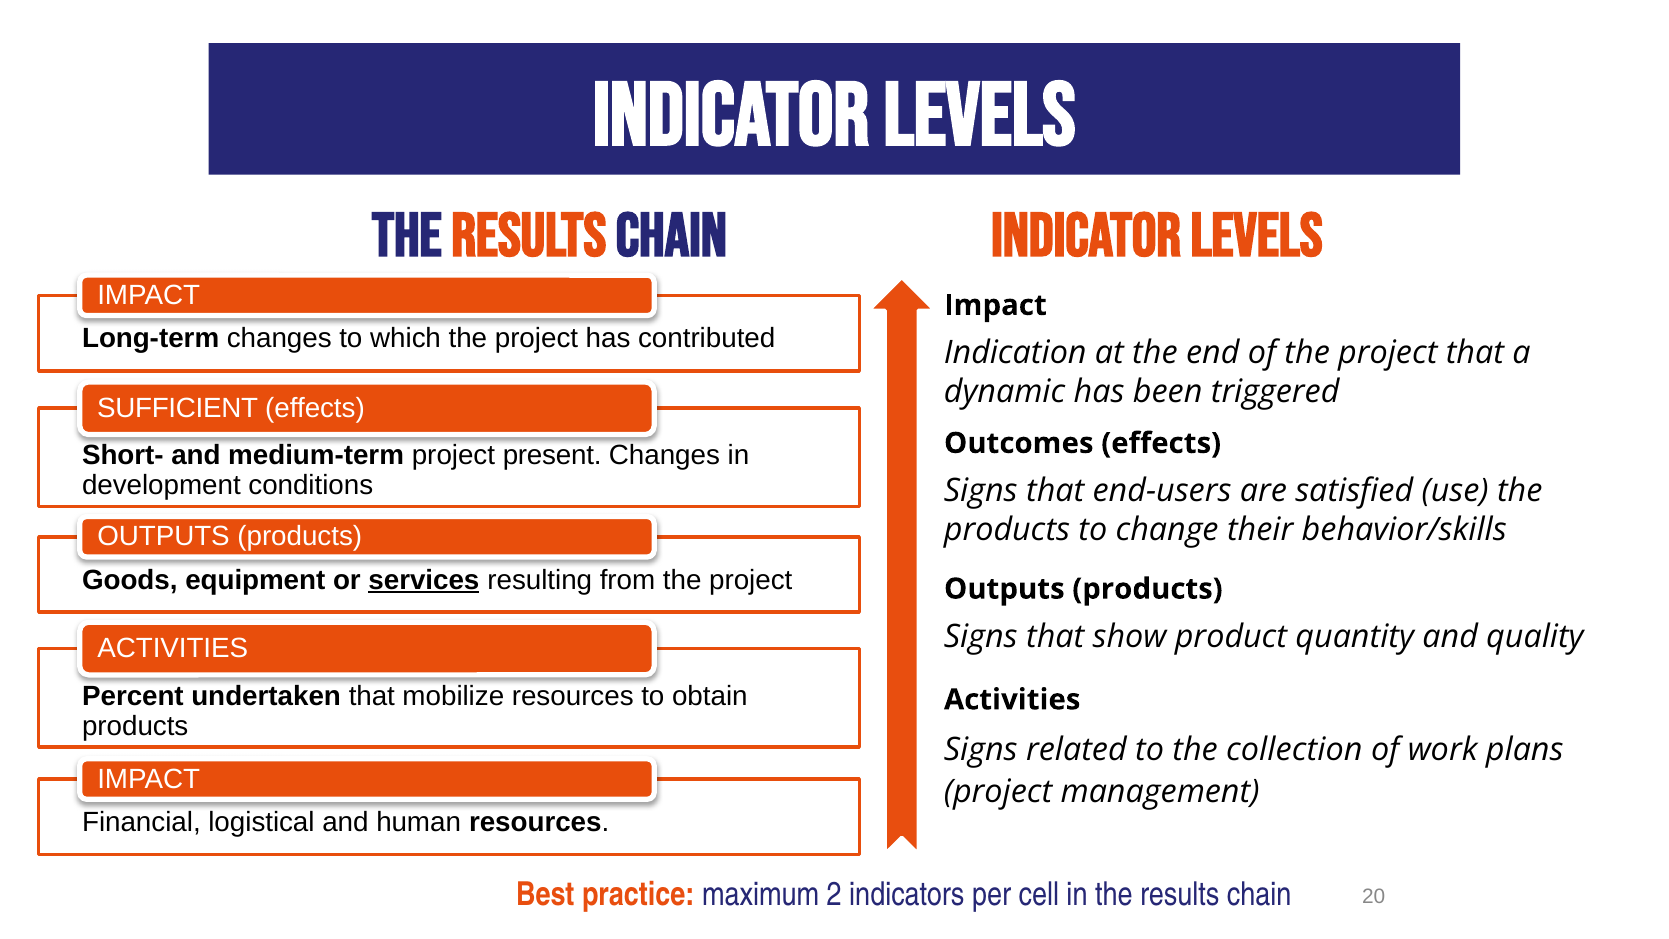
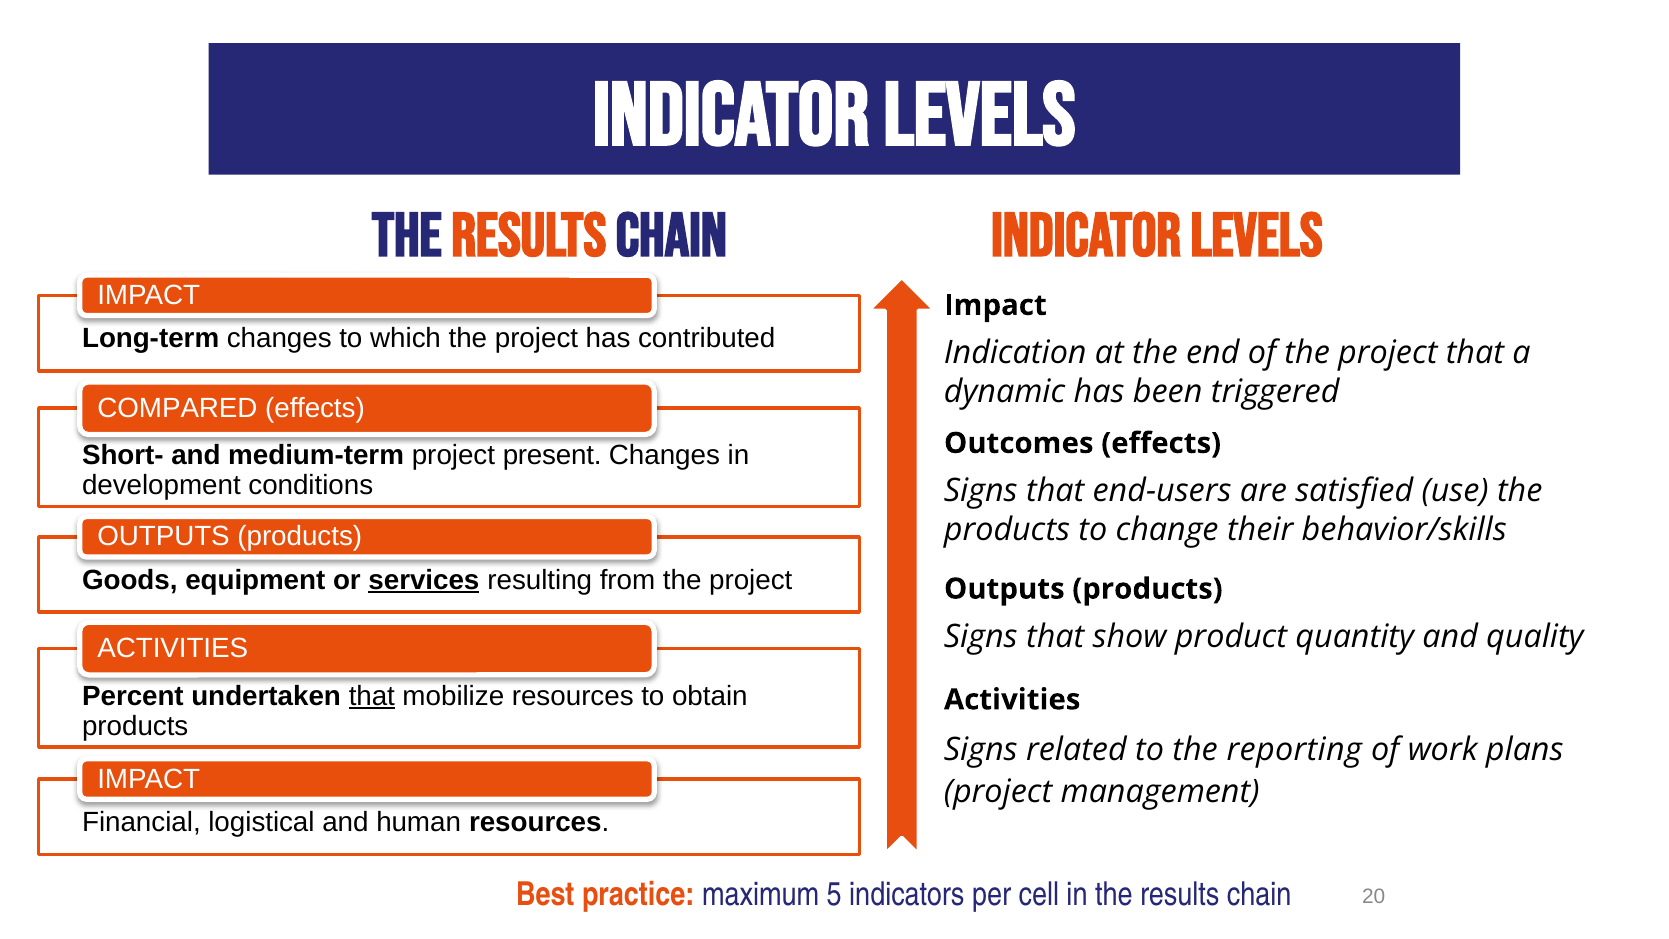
SUFFICIENT: SUFFICIENT -> COMPARED (177, 408)
that underline: none -> present (372, 696)
collection: collection -> reporting (1294, 750)
2: 2 -> 5 (834, 895)
